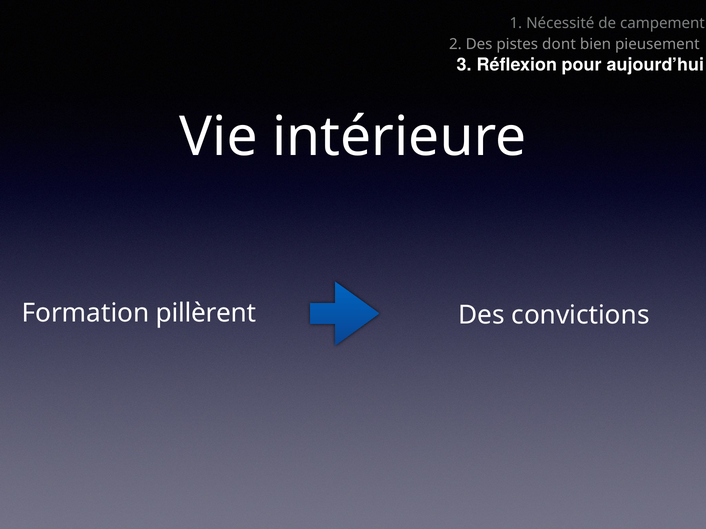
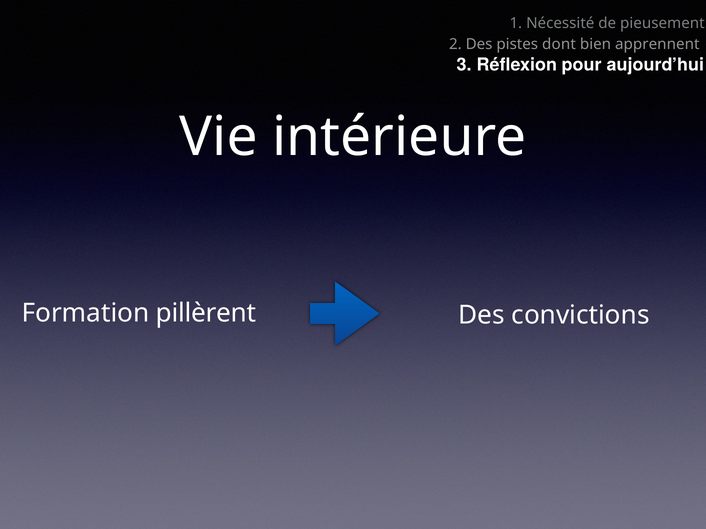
campement: campement -> pieusement (662, 23)
pieusement: pieusement -> apprennent (657, 44)
